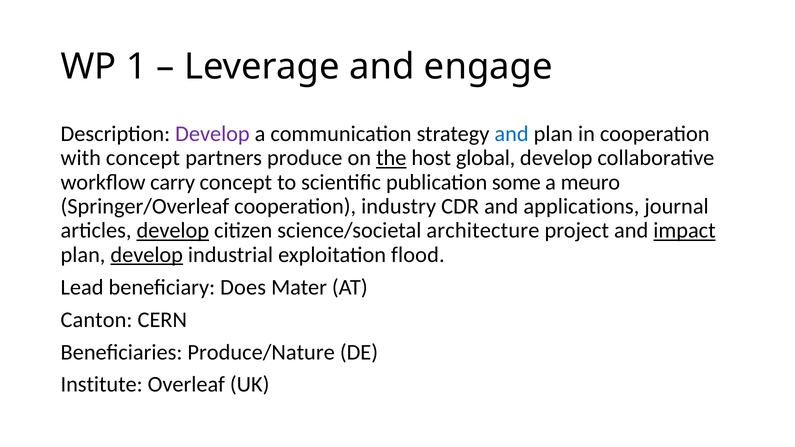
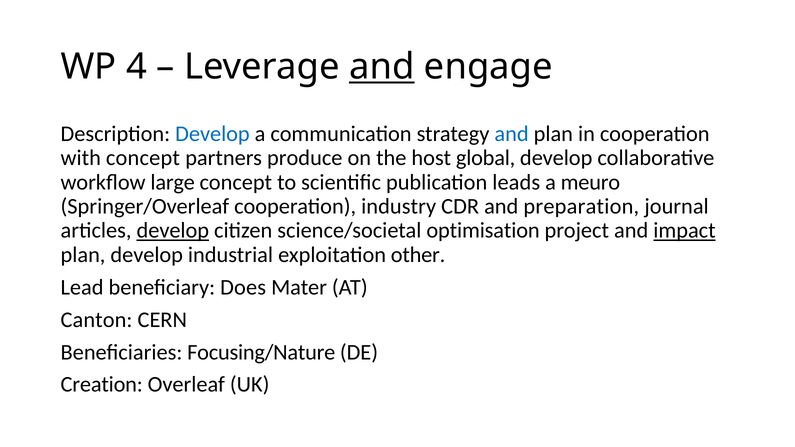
1: 1 -> 4 (136, 67)
and underline: none -> present (382, 67)
Develop colour: purple -> blue (212, 134)
the underline: present -> none (391, 158)
carry: carry -> large (173, 182)
some: some -> leads (516, 182)
applications: applications -> preparation (581, 207)
architecture: architecture -> optimisation (483, 231)
develop underline: present -> none (147, 255)
flood: flood -> other (418, 255)
Produce/Nature: Produce/Nature -> Focusing/Nature (261, 352)
Institute: Institute -> Creation (102, 385)
